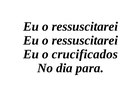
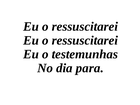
crucificados: crucificados -> testemunhas (85, 54)
